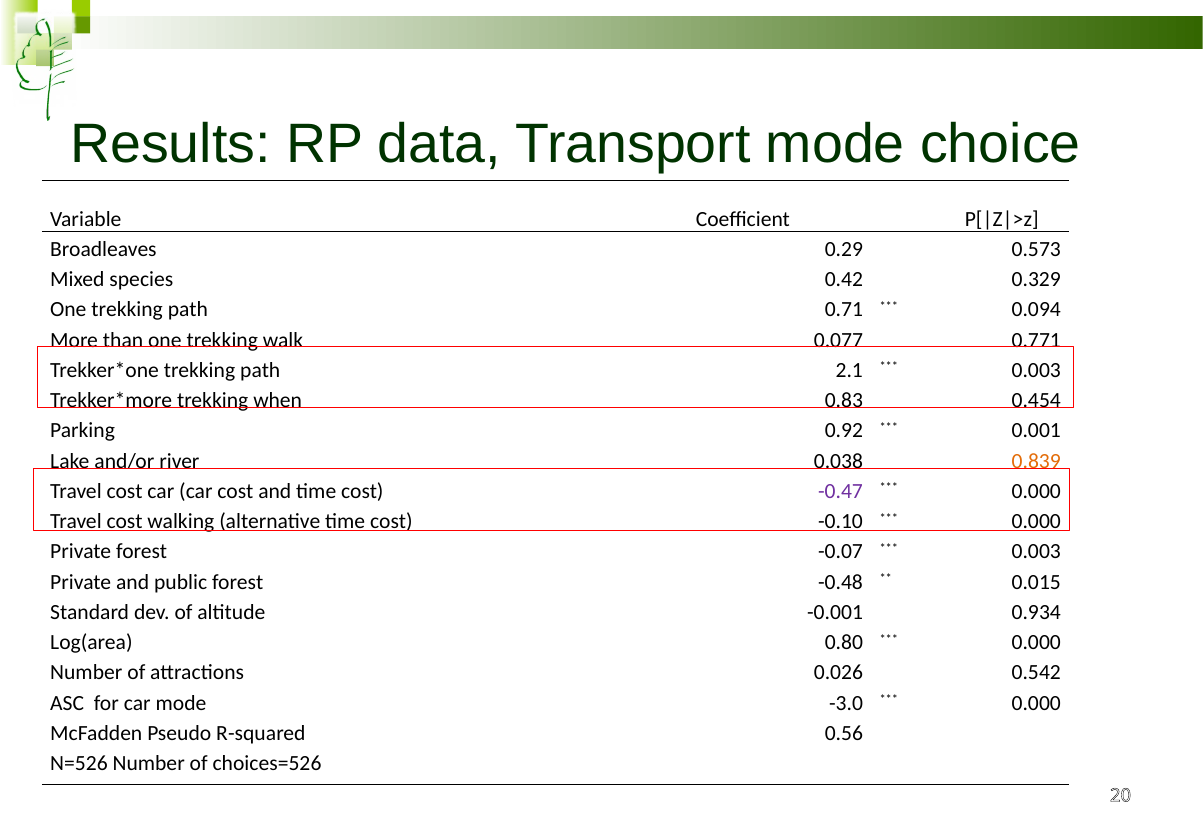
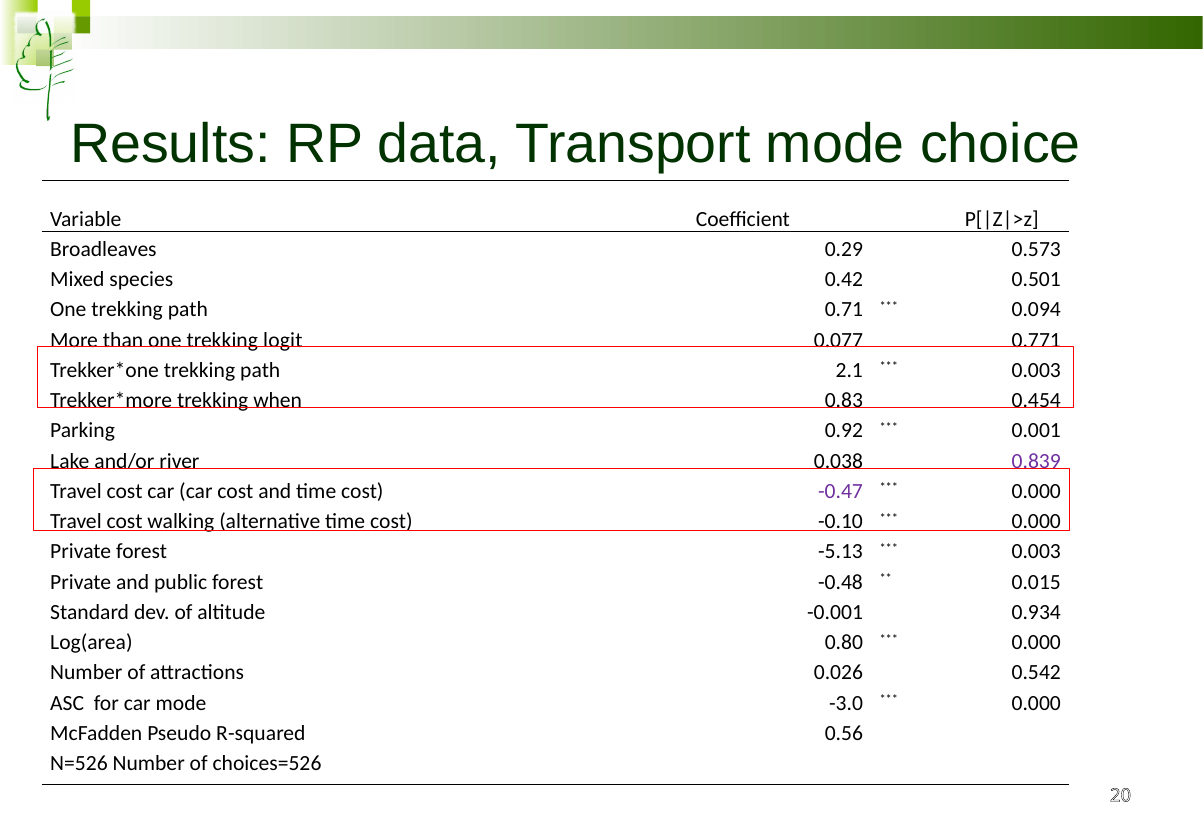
0.329: 0.329 -> 0.501 (1036, 279)
walk: walk -> logit (283, 340)
0.839 colour: orange -> purple (1036, 461)
-0.07: -0.07 -> -5.13 (840, 552)
